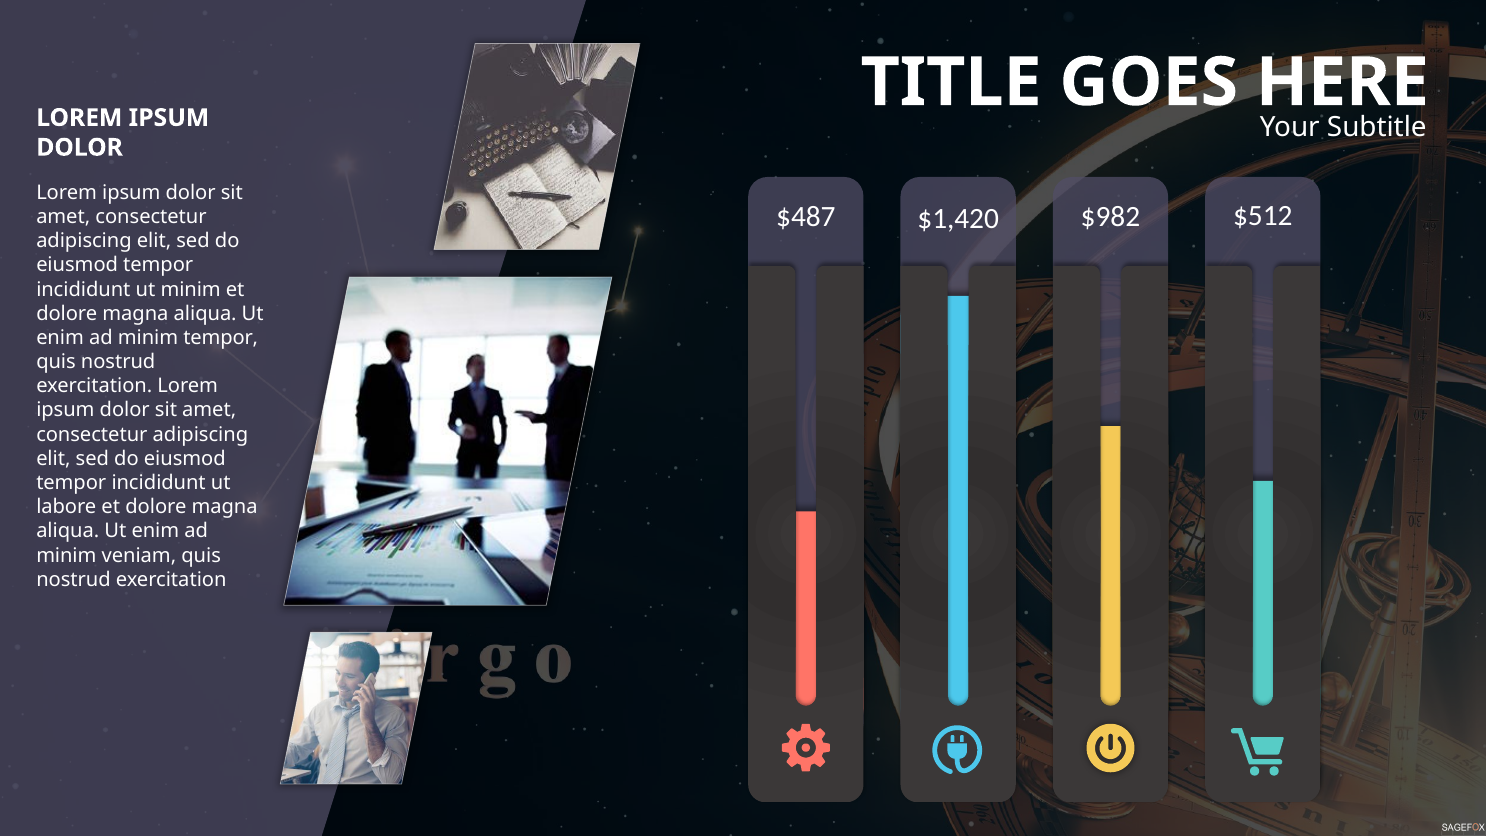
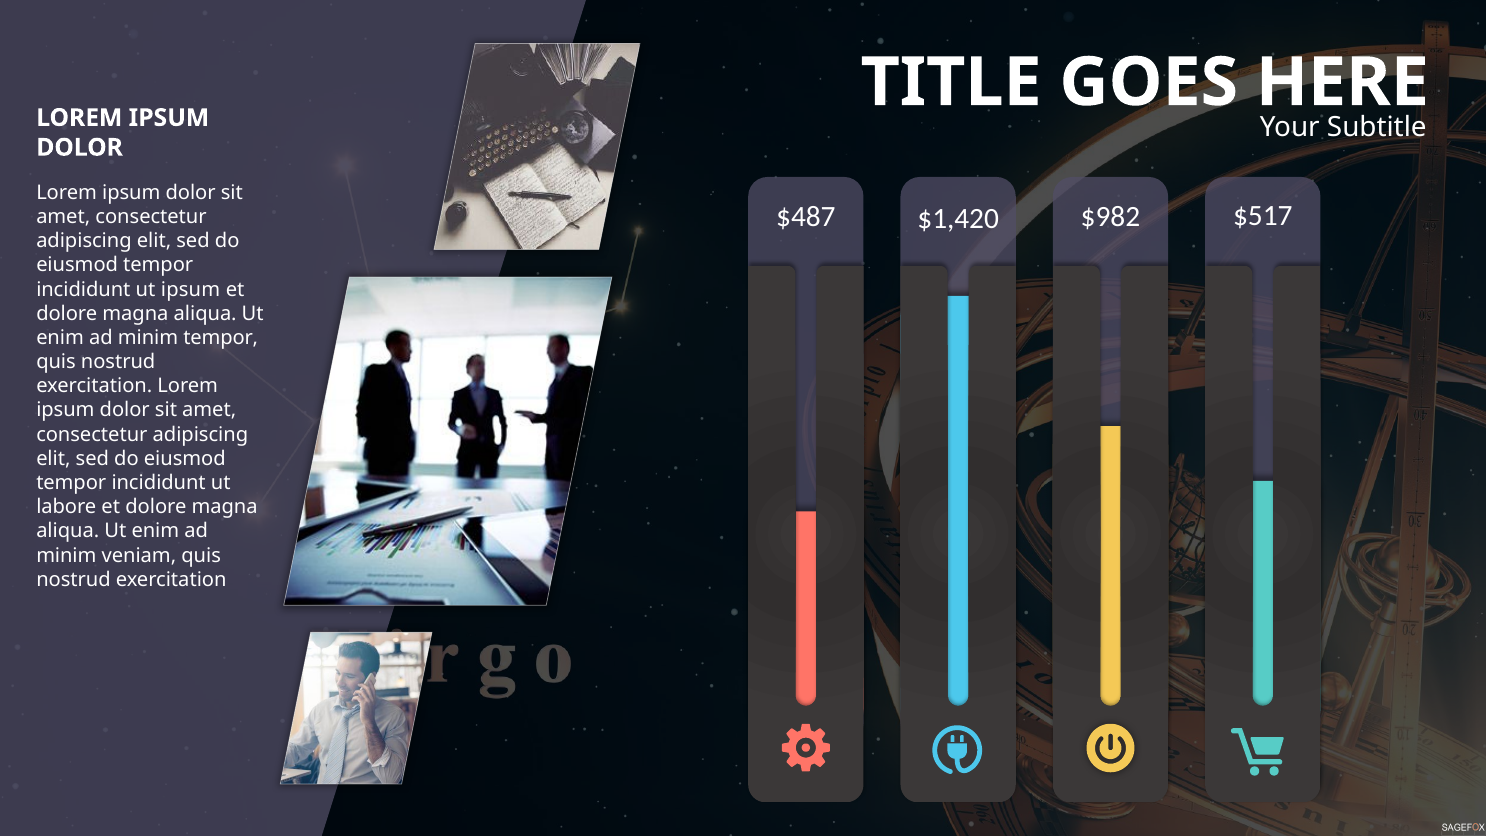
$512: $512 -> $517 (1263, 216)
ut minim: minim -> ipsum (191, 289)
